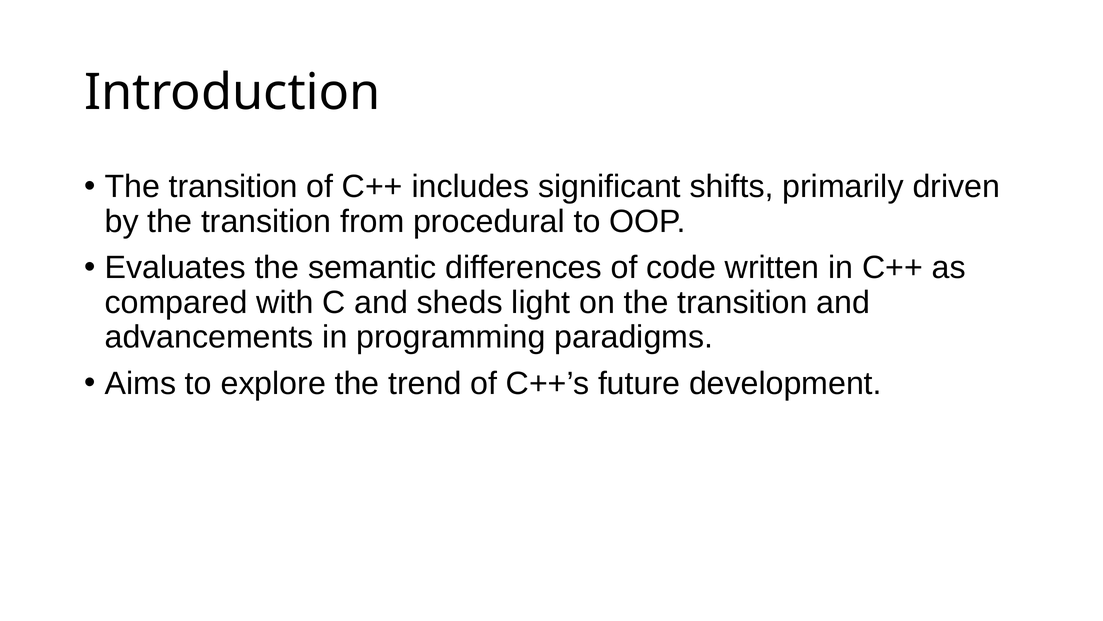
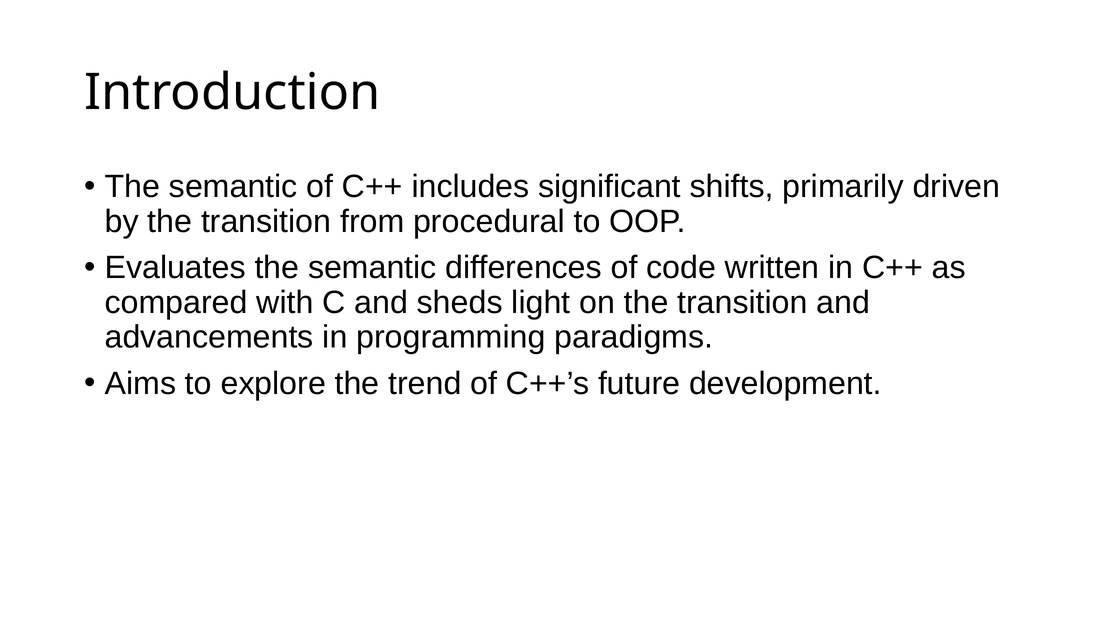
transition: transition -> semantic (233, 186)
